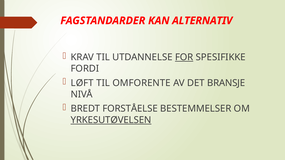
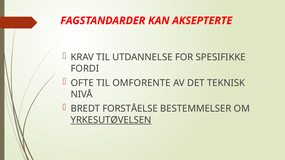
ALTERNATIV: ALTERNATIV -> AKSEPTERTE (202, 21)
FOR underline: present -> none (184, 57)
LØFT: LØFT -> OFTE (82, 83)
BRANSJE: BRANSJE -> TEKNISK (226, 83)
